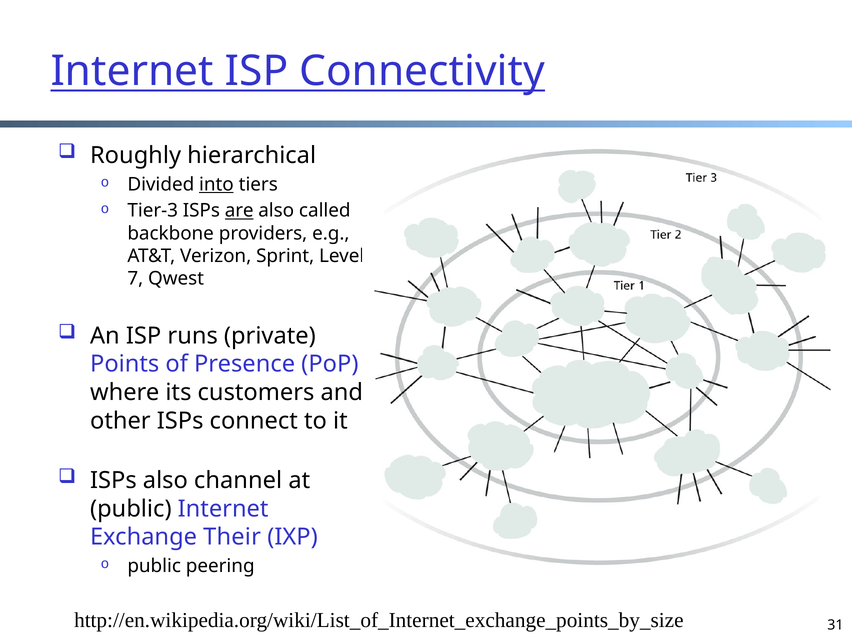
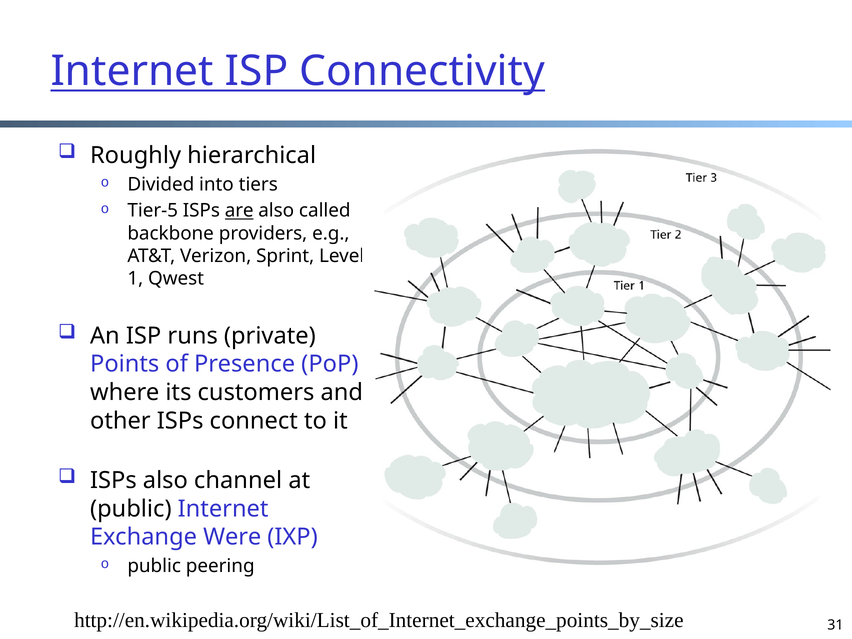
into underline: present -> none (216, 184)
Tier-3: Tier-3 -> Tier-5 (153, 211)
7: 7 -> 1 (135, 279)
Their: Their -> Were (232, 537)
